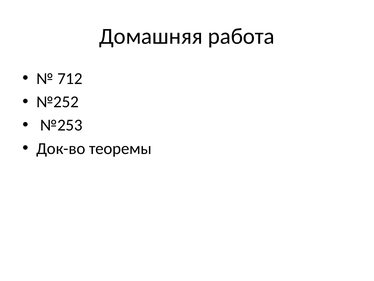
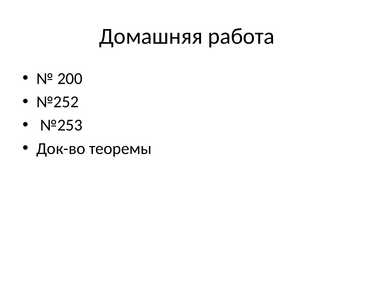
712: 712 -> 200 (70, 78)
